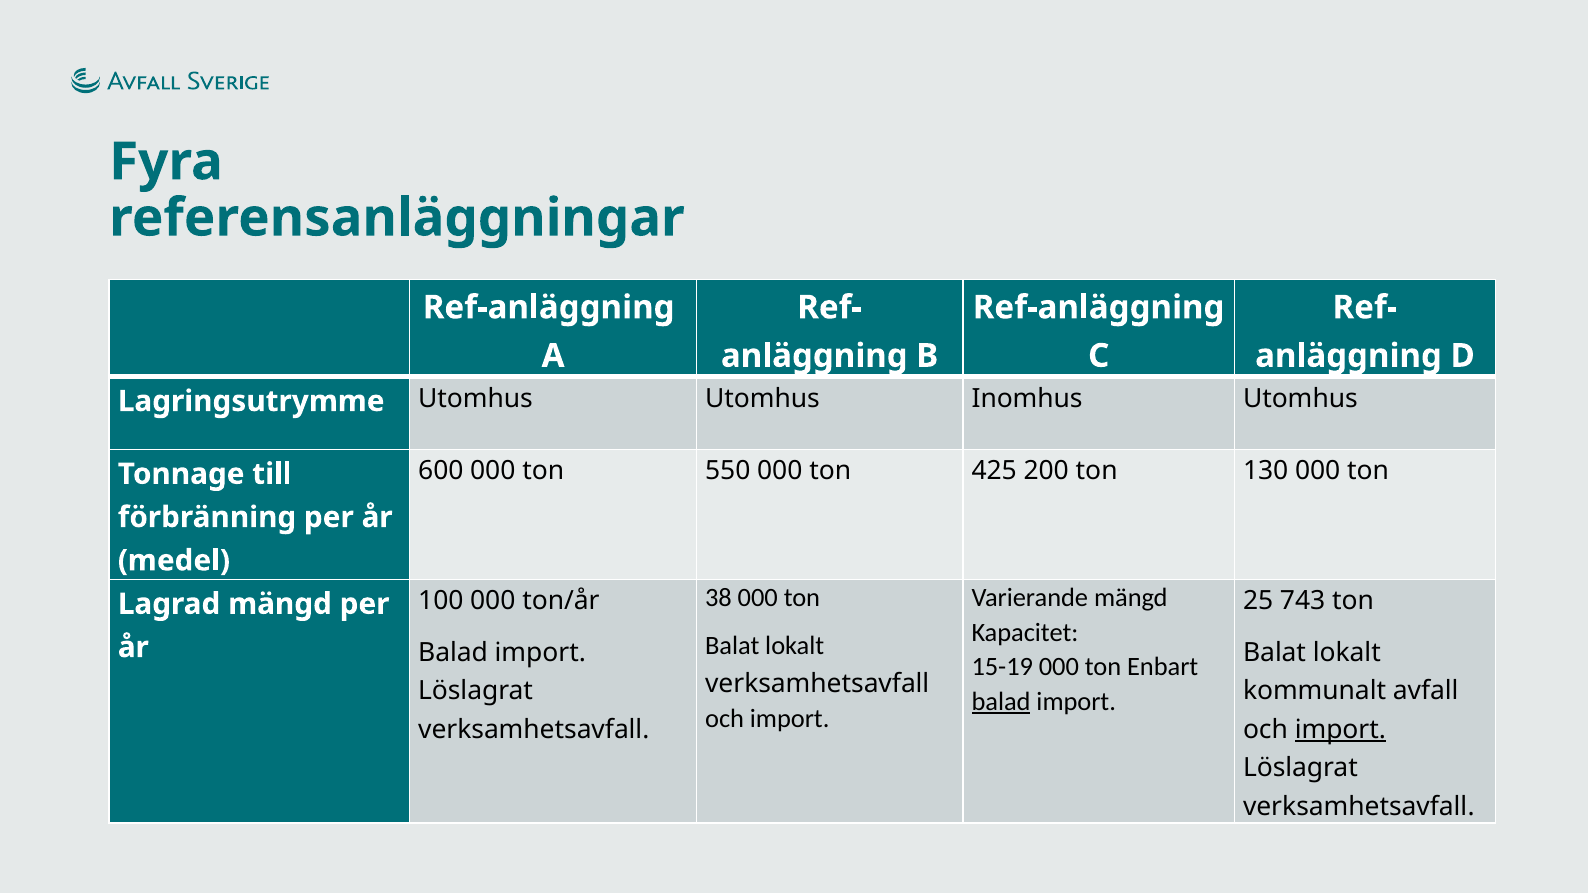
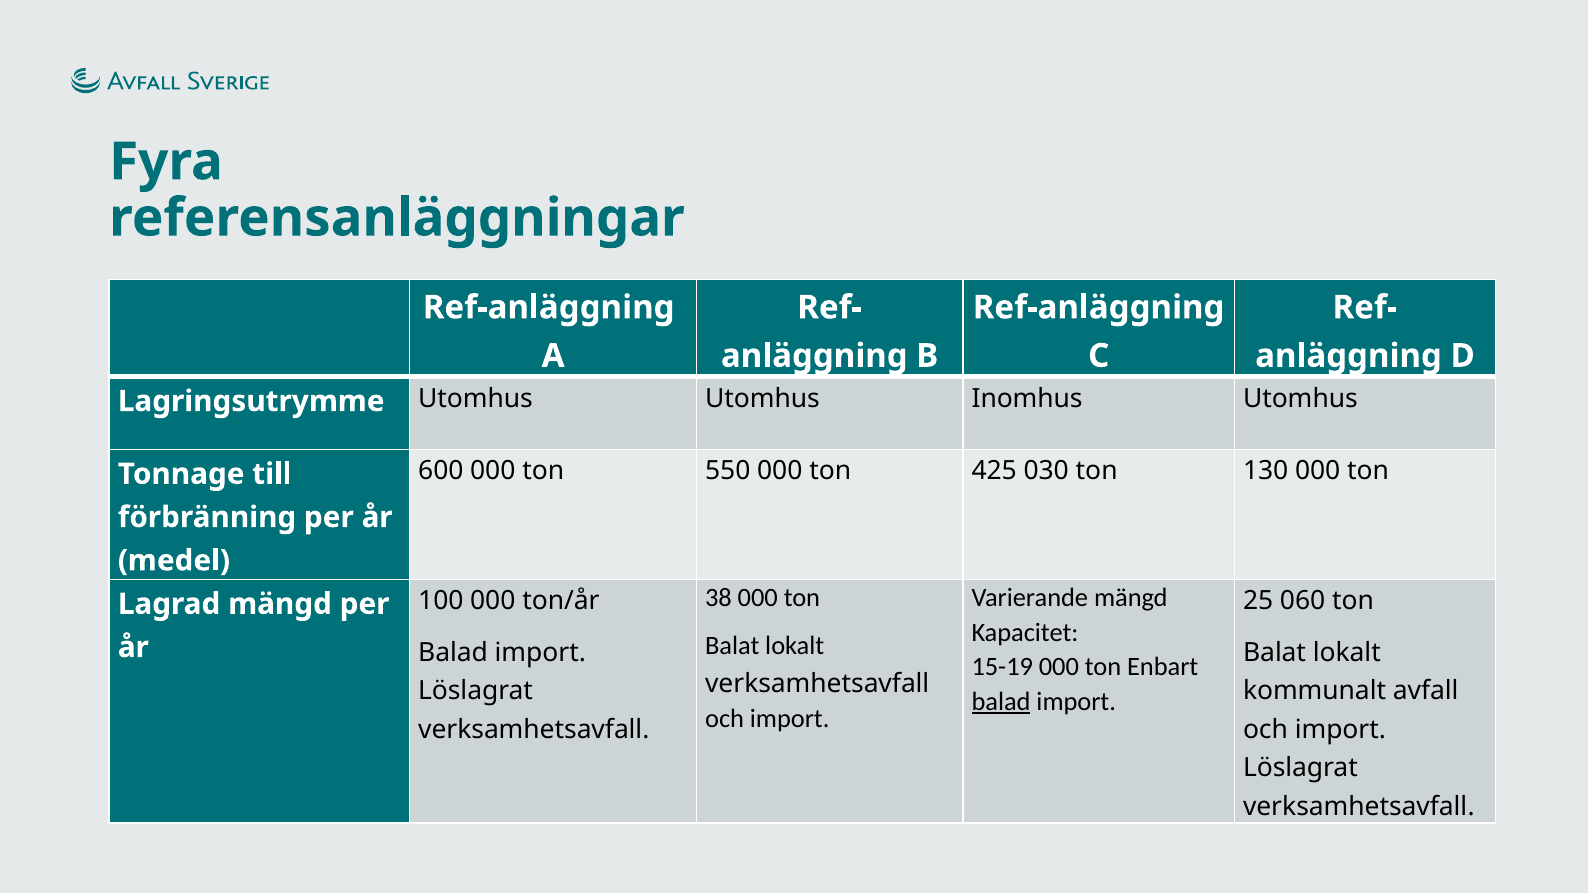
200: 200 -> 030 (1046, 471)
743: 743 -> 060 (1303, 601)
import underline: present -> none (1340, 730)
